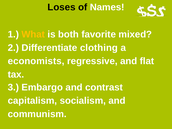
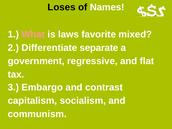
What colour: yellow -> pink (33, 34)
both: both -> laws (68, 34)
clothing: clothing -> separate (99, 48)
economists: economists -> government (36, 61)
